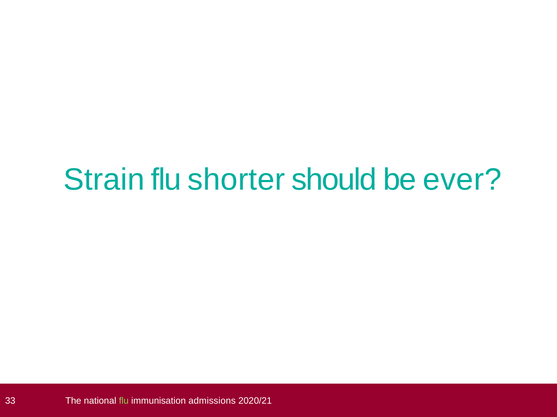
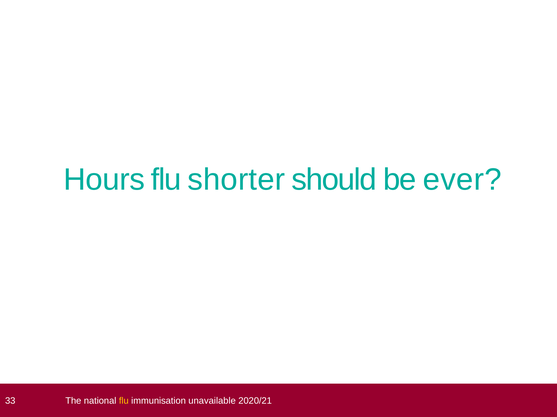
Strain: Strain -> Hours (104, 180)
flu colour: light green -> yellow (124, 402)
admissions: admissions -> unavailable (212, 402)
